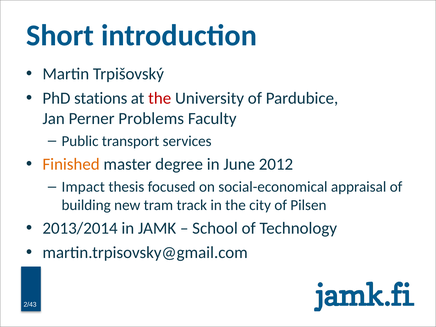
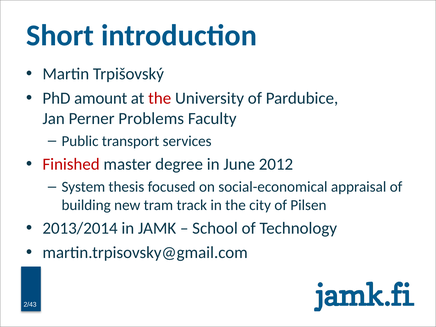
stations: stations -> amount (101, 98)
Finished colour: orange -> red (71, 164)
Impact: Impact -> System (83, 187)
